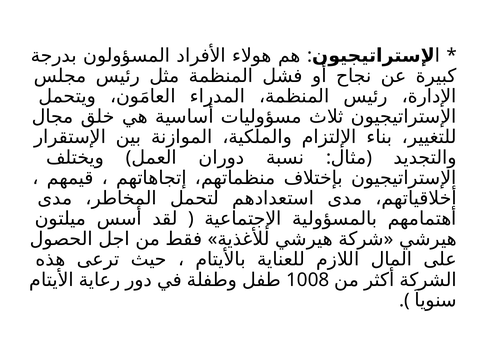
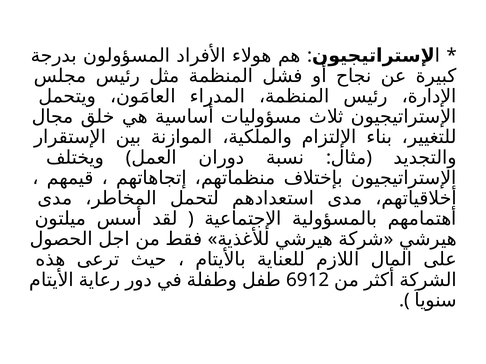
1008: 1008 -> 6912 (308, 280)
